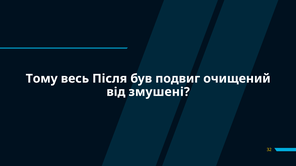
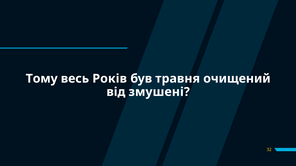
Після: Після -> Років (110, 79)
подвиг: подвиг -> травня (178, 79)
